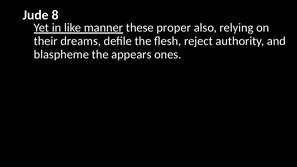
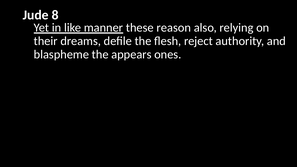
proper: proper -> reason (174, 28)
